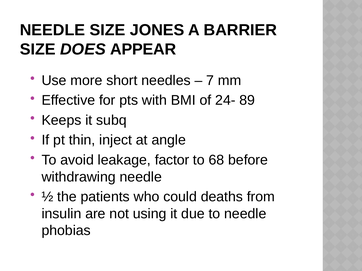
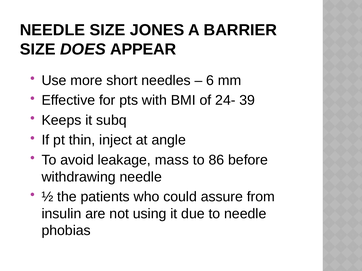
7: 7 -> 6 (210, 81)
89: 89 -> 39 (247, 101)
factor: factor -> mass (172, 160)
68: 68 -> 86 (216, 160)
deaths: deaths -> assure (222, 197)
